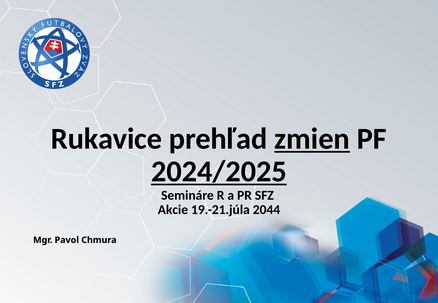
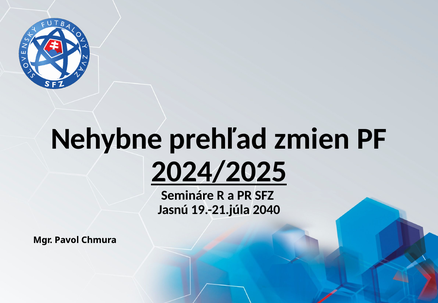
Rukavice: Rukavice -> Nehybne (107, 139)
zmien underline: present -> none (312, 139)
Akcie: Akcie -> Jasnú (173, 210)
2044: 2044 -> 2040 (266, 210)
